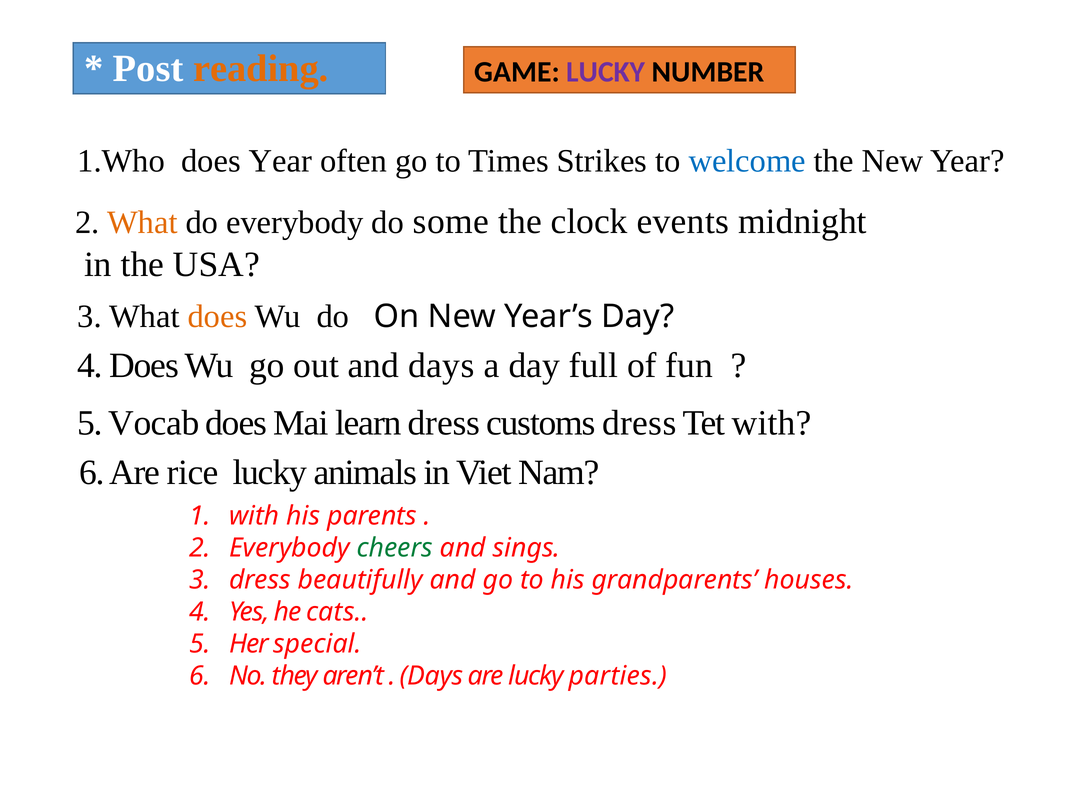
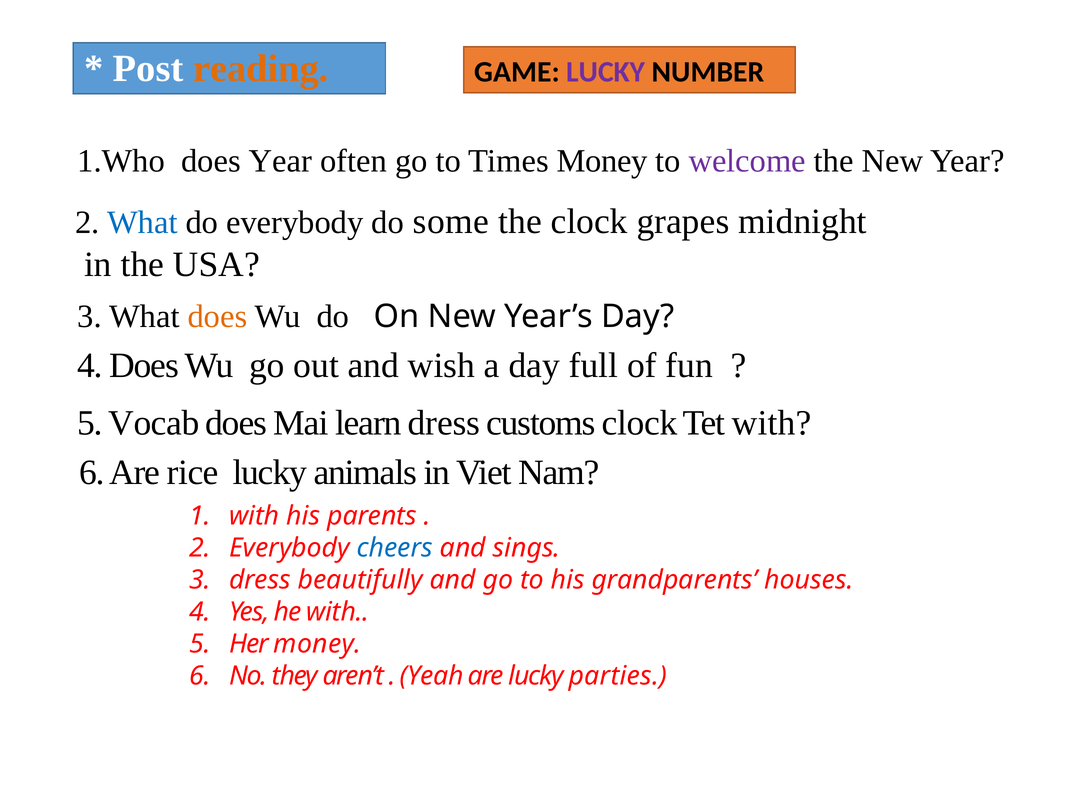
Times Strikes: Strikes -> Money (602, 161)
welcome colour: blue -> purple (747, 161)
What colour: orange -> blue (142, 223)
events: events -> grapes (683, 222)
and days: days -> wish (442, 366)
customs dress: dress -> clock (640, 423)
cheers colour: green -> blue (395, 548)
he cats: cats -> with (338, 612)
Her special: special -> money (317, 644)
Days: Days -> Yeah (432, 676)
